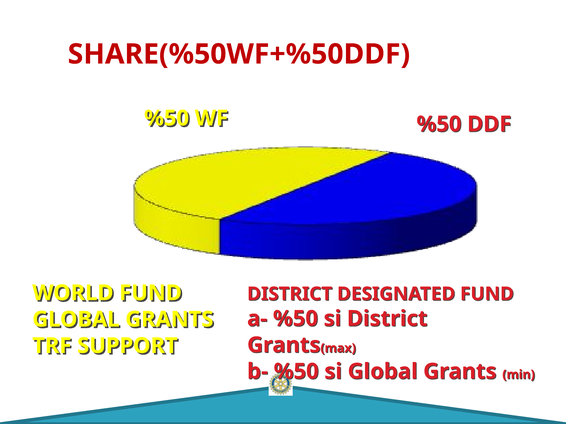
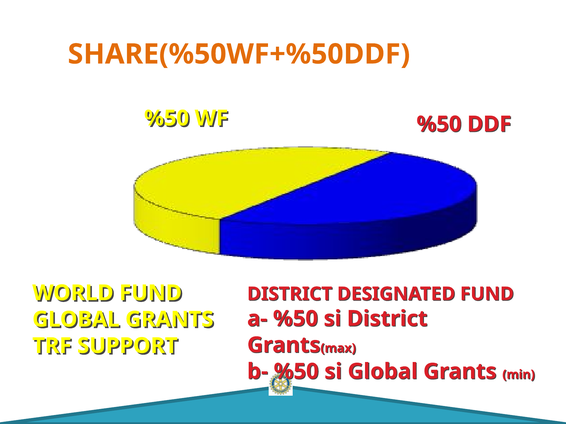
SHARE(%50WF+%50DDF colour: red -> orange (239, 54)
